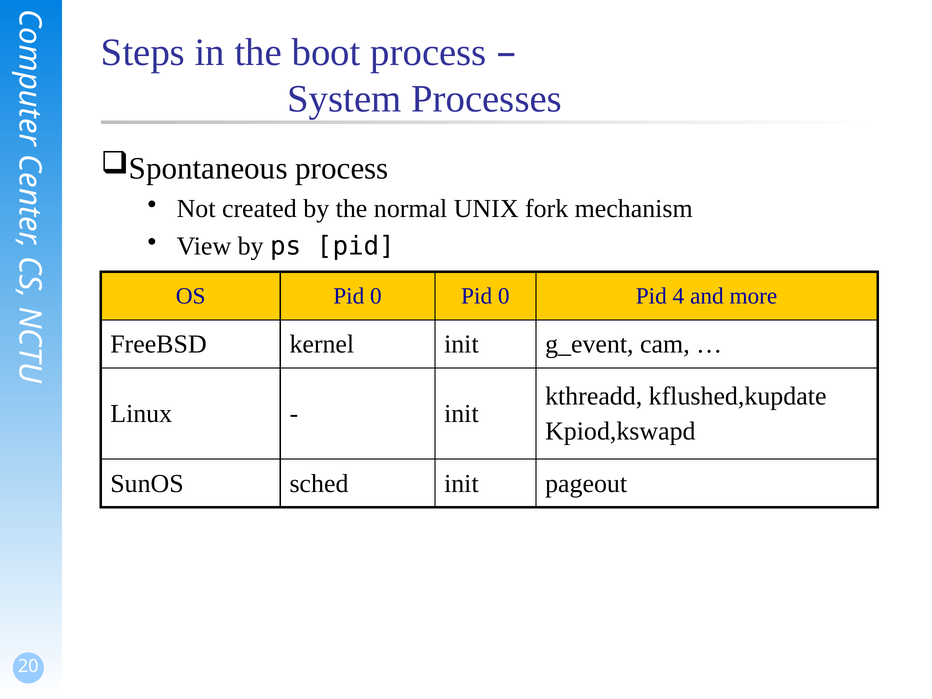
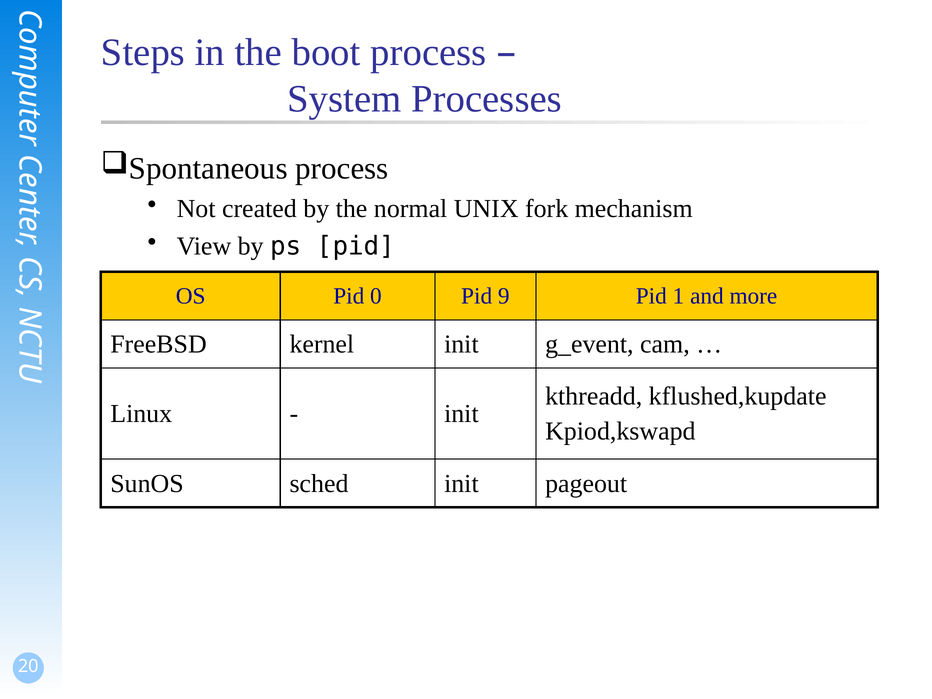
0 Pid 0: 0 -> 9 (504, 296)
4: 4 -> 1 (678, 296)
